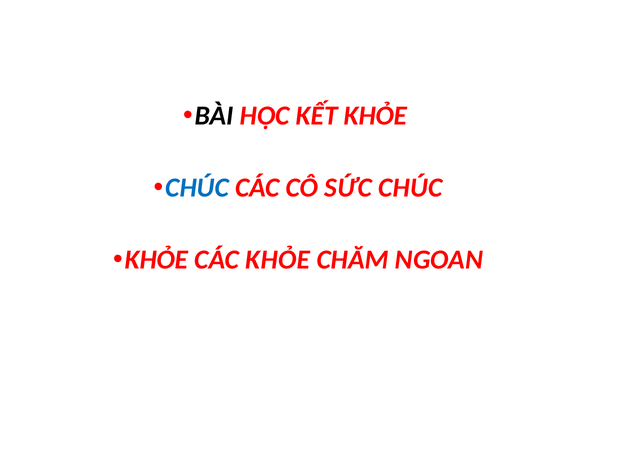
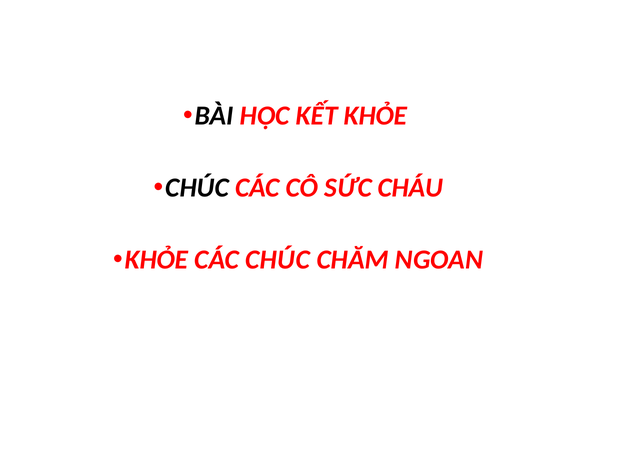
CHÚC colour: blue -> black (197, 188)
SỨC CHÚC: CHÚC -> CHÁU (411, 188)
CÁC KHỎE: KHỎE -> CHÚC (278, 260)
